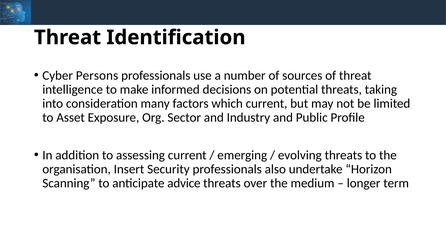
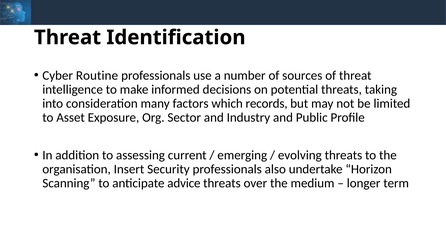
Persons: Persons -> Routine (97, 75)
which current: current -> records (267, 104)
